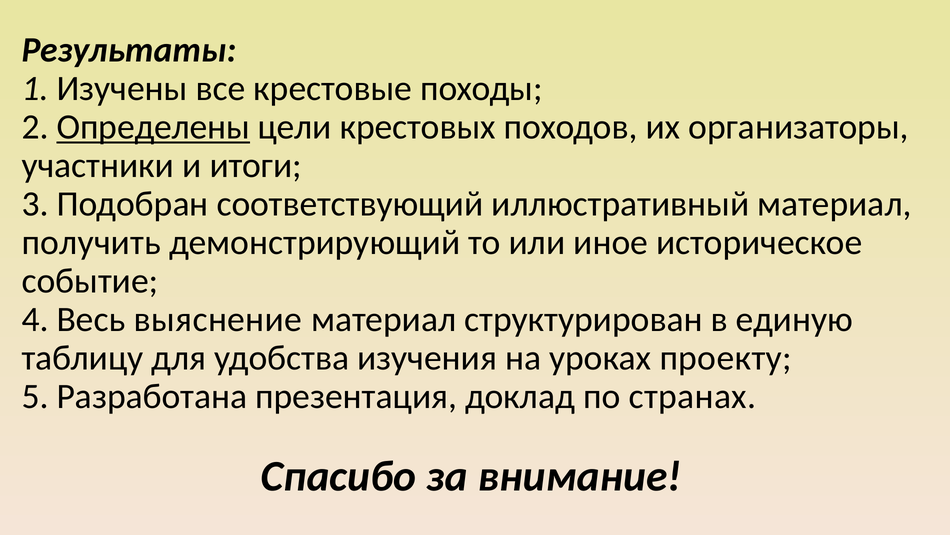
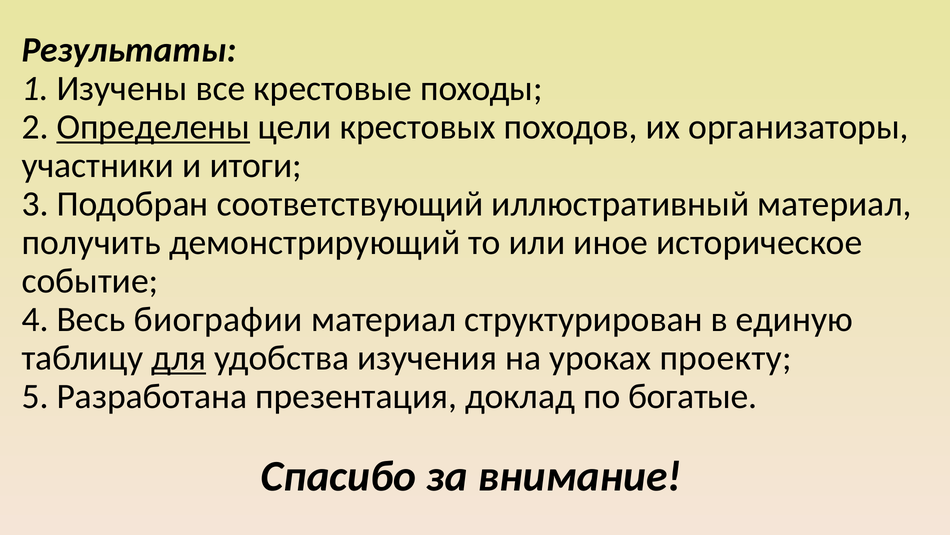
выяснение: выяснение -> биографии (218, 319)
для underline: none -> present (179, 358)
странах: странах -> богатые (693, 396)
